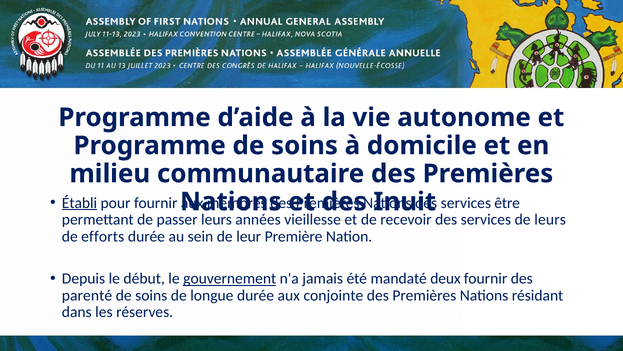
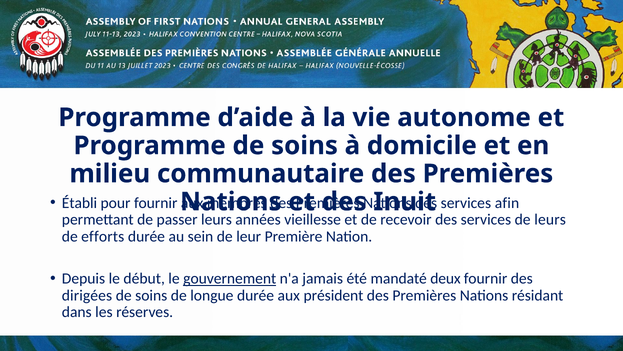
Établi underline: present -> none (79, 203)
être: être -> afin (507, 203)
parenté: parenté -> dirigées (87, 295)
conjointe: conjointe -> président (333, 295)
